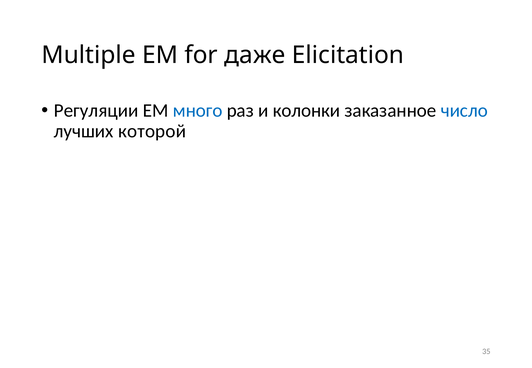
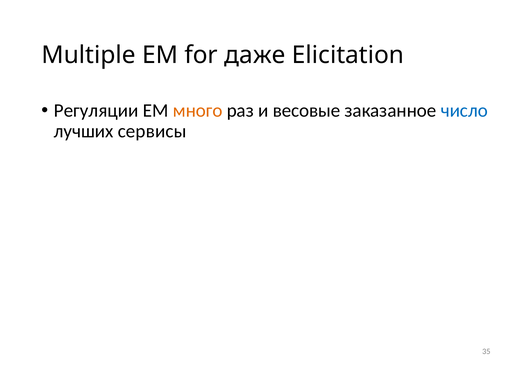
много colour: blue -> orange (198, 111)
колонки: колонки -> весовые (307, 111)
которой: которой -> сервисы (152, 131)
